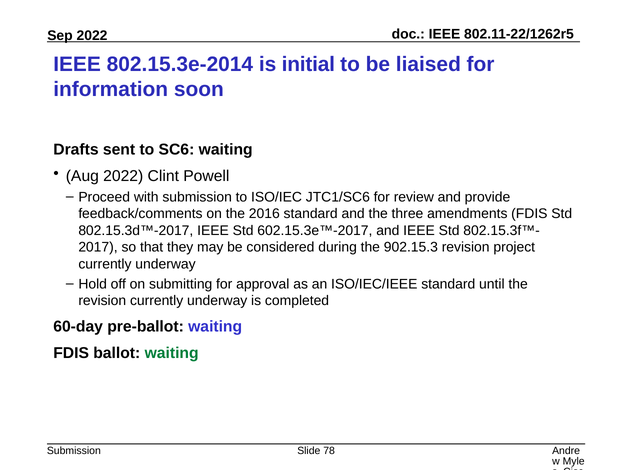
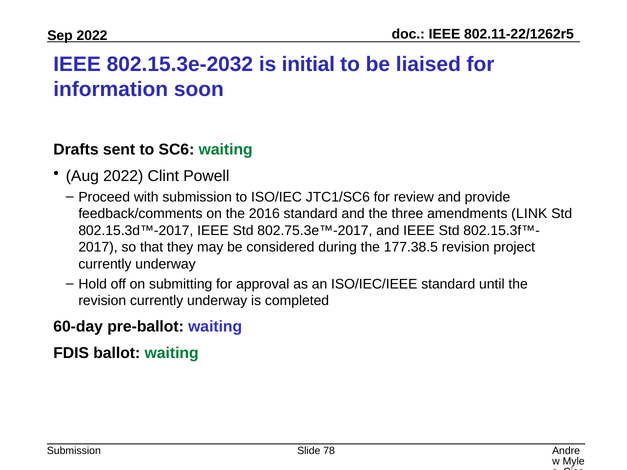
802.15.3e-2014: 802.15.3e-2014 -> 802.15.3e-2032 (180, 64)
waiting colour: black -> green (226, 150)
amendments FDIS: FDIS -> LINK (529, 214)
602.15.3e™-2017: 602.15.3e™-2017 -> 802.75.3e™-2017 (315, 231)
902.15.3: 902.15.3 -> 177.38.5 (411, 247)
